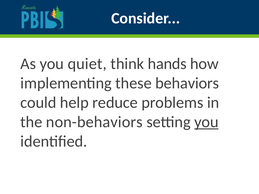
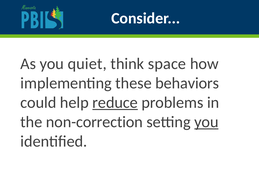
hands: hands -> space (167, 64)
reduce underline: none -> present (115, 103)
non-behaviors: non-behaviors -> non-correction (94, 122)
